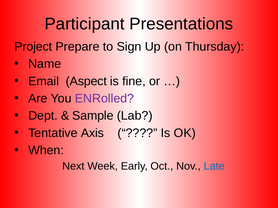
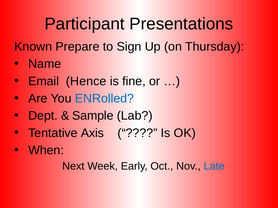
Project: Project -> Known (33, 47)
Aspect: Aspect -> Hence (86, 81)
ENRolled colour: purple -> blue (104, 99)
